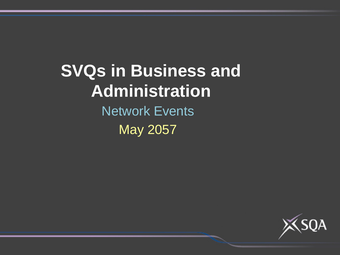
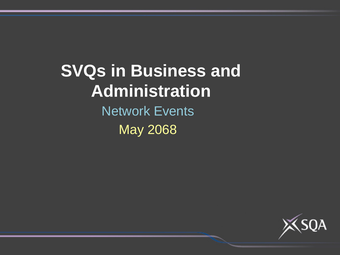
2057: 2057 -> 2068 (162, 130)
